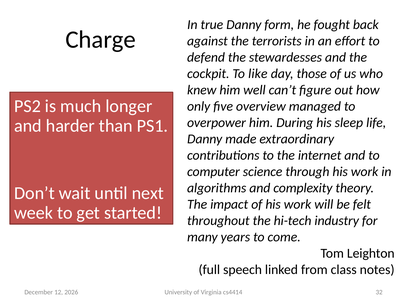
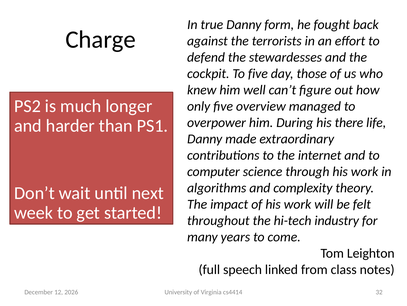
To like: like -> five (258, 73)
sleep: sleep -> there (349, 122)
